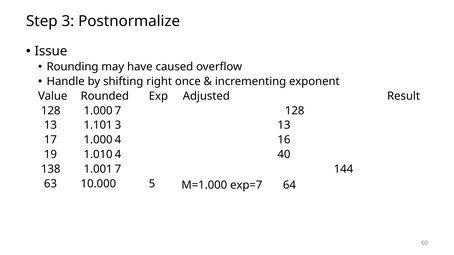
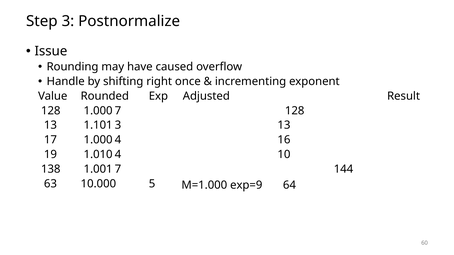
40: 40 -> 10 (284, 155)
exp=7: exp=7 -> exp=9 (246, 186)
